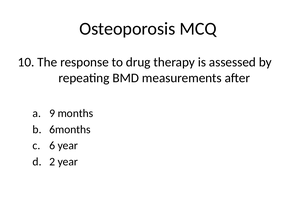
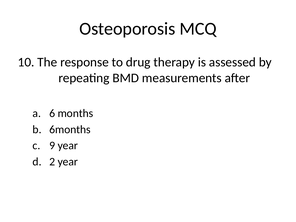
9: 9 -> 6 (52, 113)
6: 6 -> 9 (52, 146)
